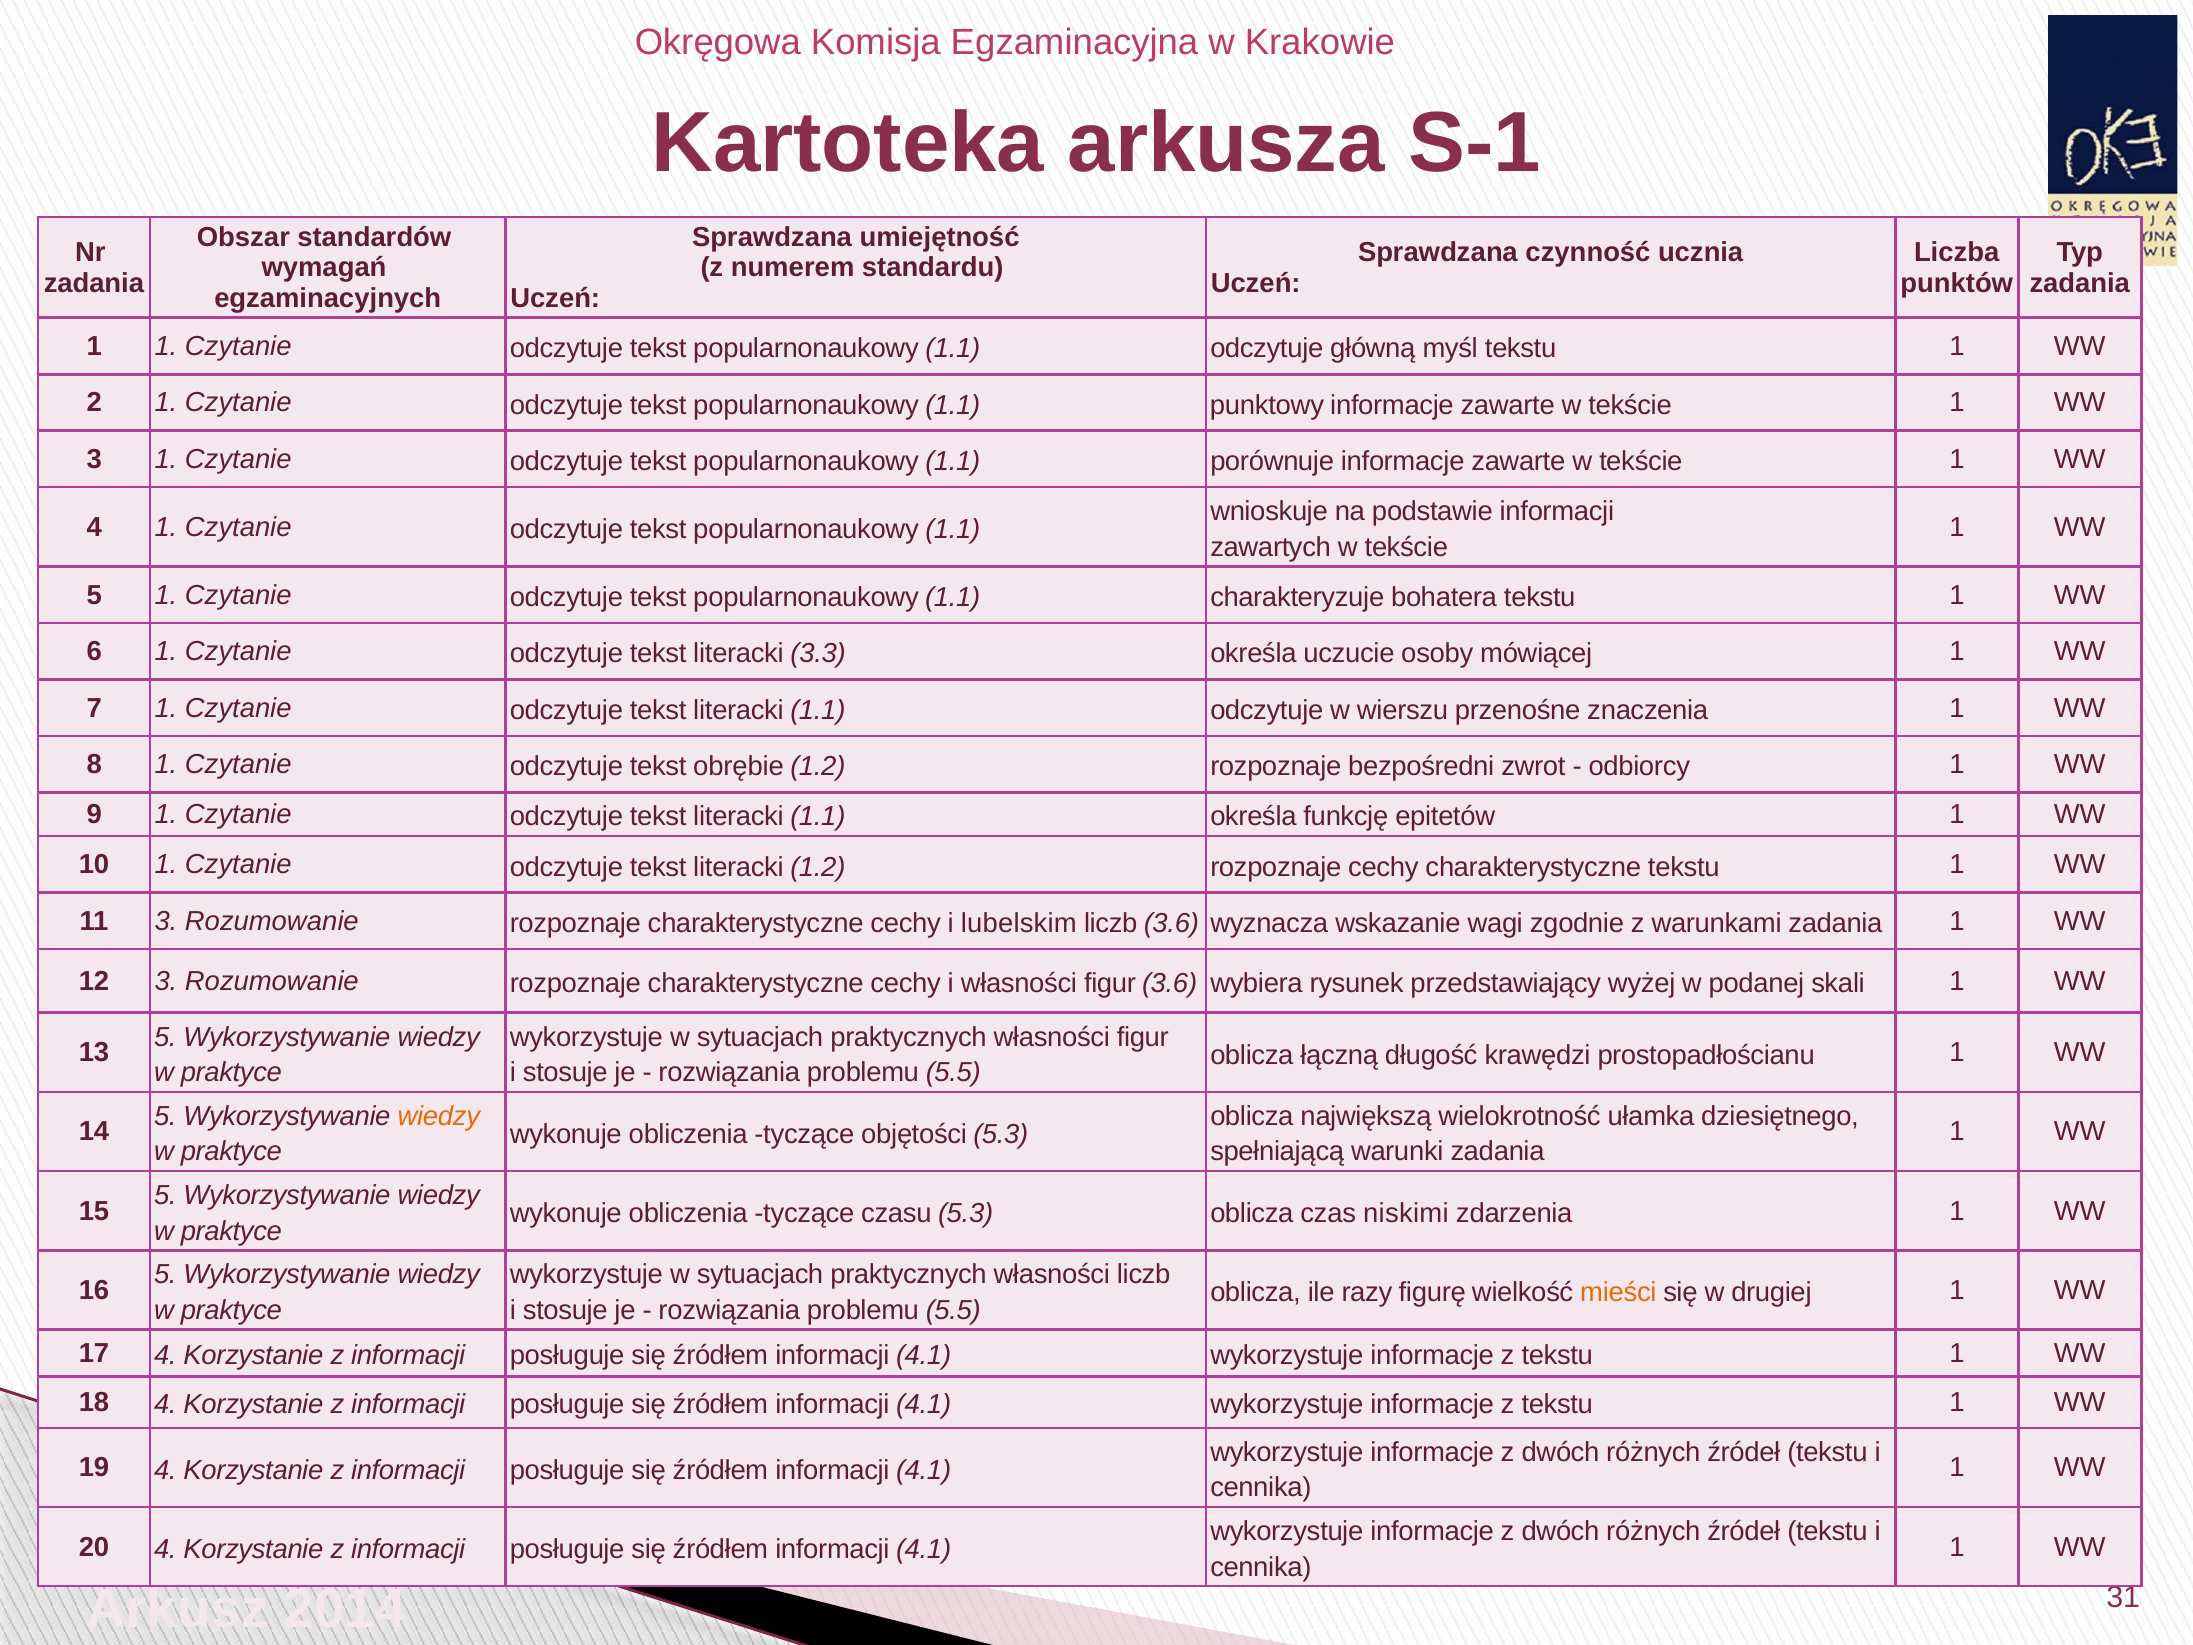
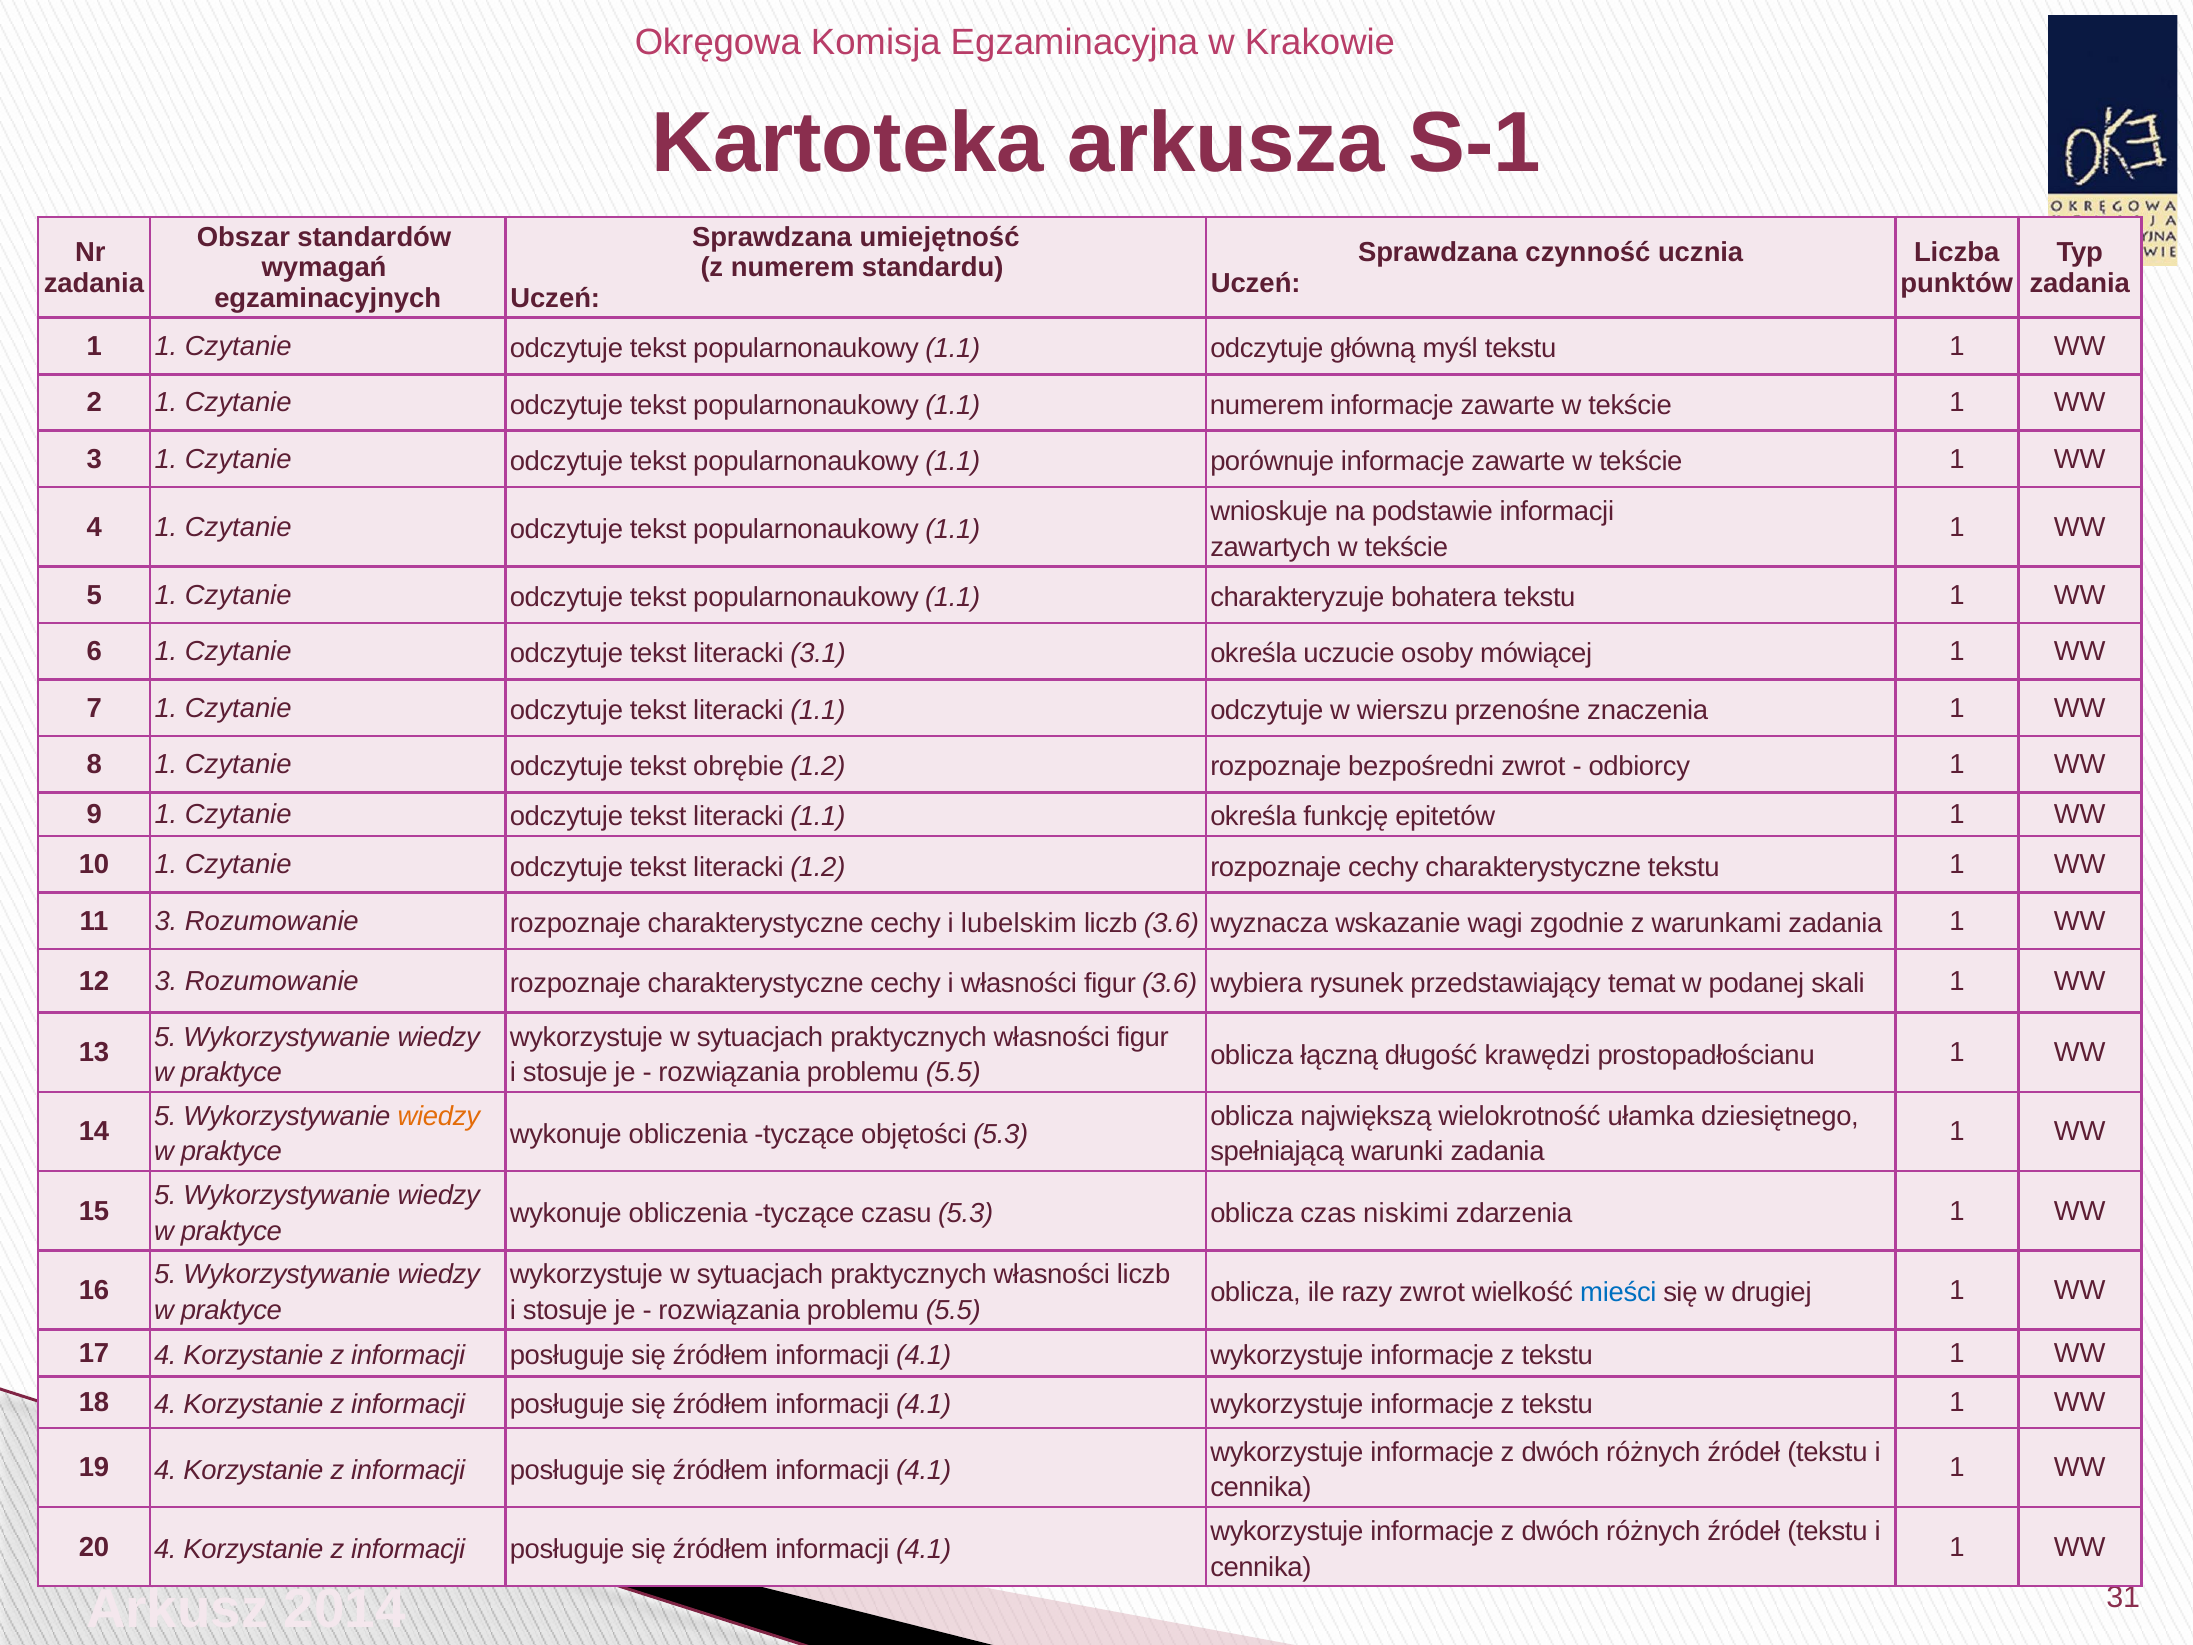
1.1 punktowy: punktowy -> numerem (1267, 405)
3.3: 3.3 -> 3.1 (818, 654)
wyżej: wyżej -> temat (1642, 983)
razy figurę: figurę -> zwrot (1432, 1292)
mieści colour: orange -> blue (1618, 1292)
